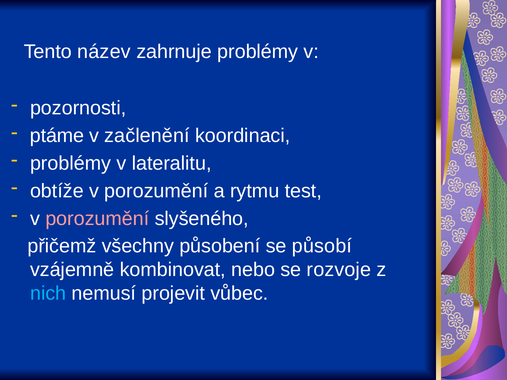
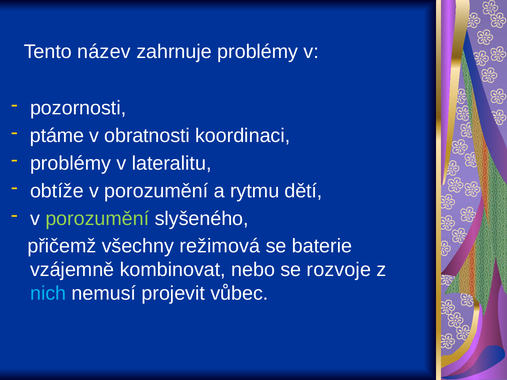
začlenění: začlenění -> obratnosti (147, 136)
test: test -> dětí (303, 191)
porozumění colour: pink -> light green (97, 219)
působení: působení -> režimová (220, 246)
působí: působí -> baterie (322, 246)
